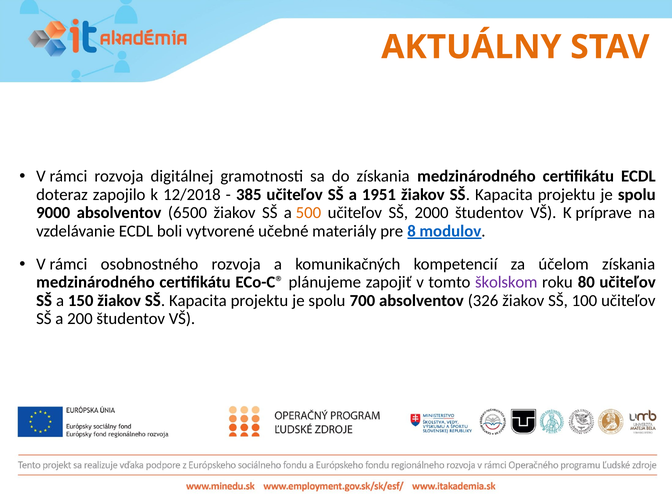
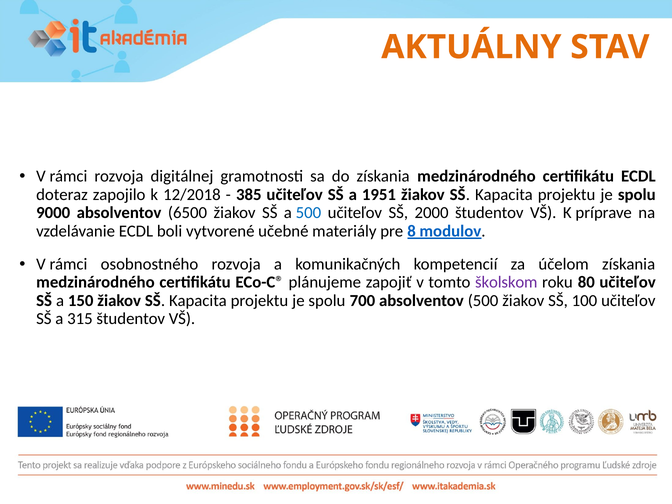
500 colour: orange -> blue (308, 213)
absolventov 326: 326 -> 500 (483, 301)
200: 200 -> 315 (80, 319)
